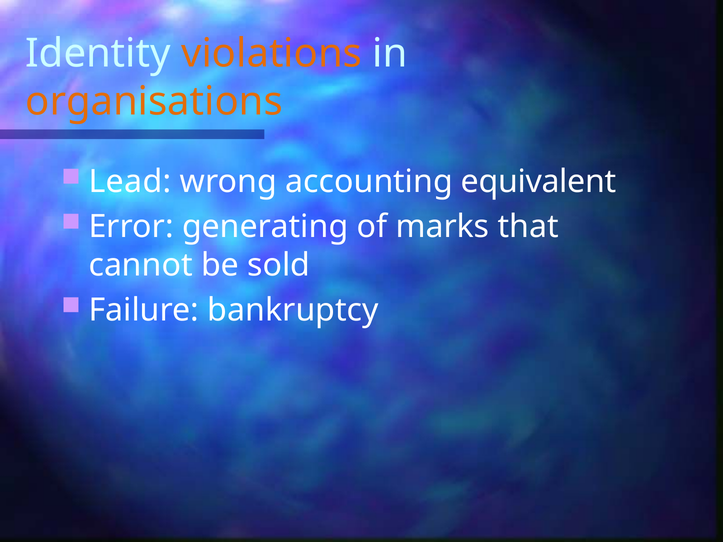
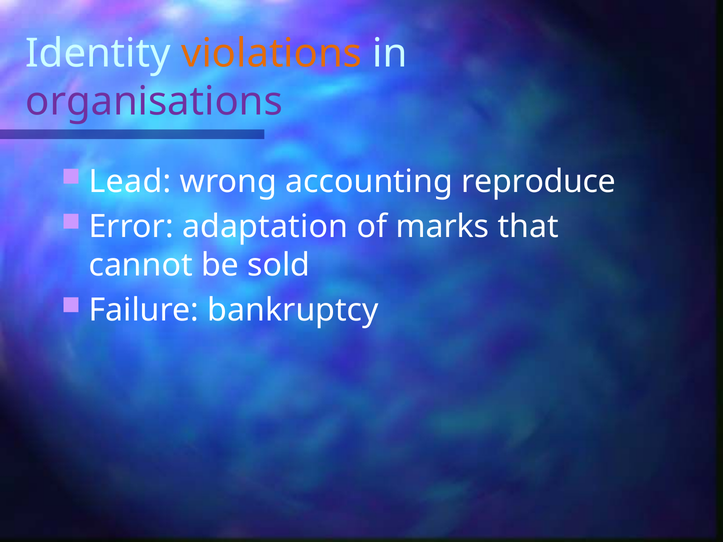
organisations colour: orange -> purple (154, 102)
equivalent: equivalent -> reproduce (539, 182)
generating: generating -> adaptation (265, 227)
